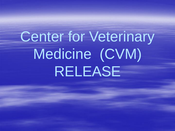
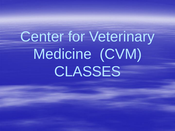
RELEASE: RELEASE -> CLASSES (88, 72)
